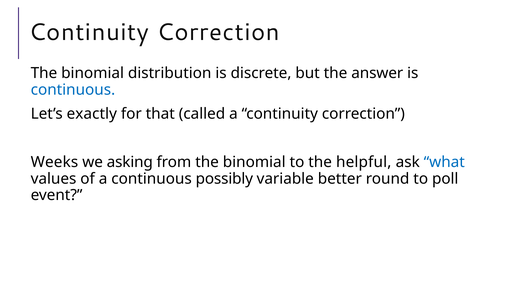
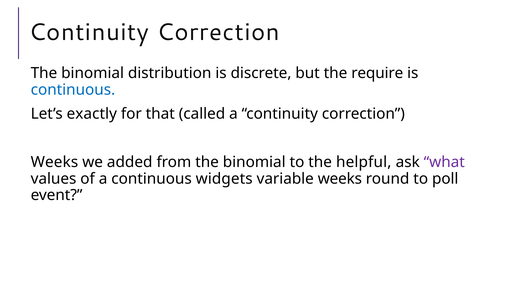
answer: answer -> require (377, 73)
asking: asking -> added (130, 162)
what colour: blue -> purple (444, 162)
possibly: possibly -> widgets (224, 179)
variable better: better -> weeks (340, 179)
